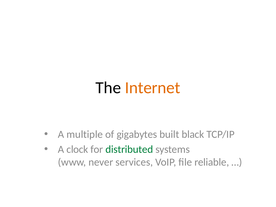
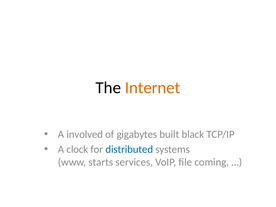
multiple: multiple -> involved (85, 134)
distributed colour: green -> blue (129, 149)
never: never -> starts (101, 162)
reliable: reliable -> coming (212, 162)
